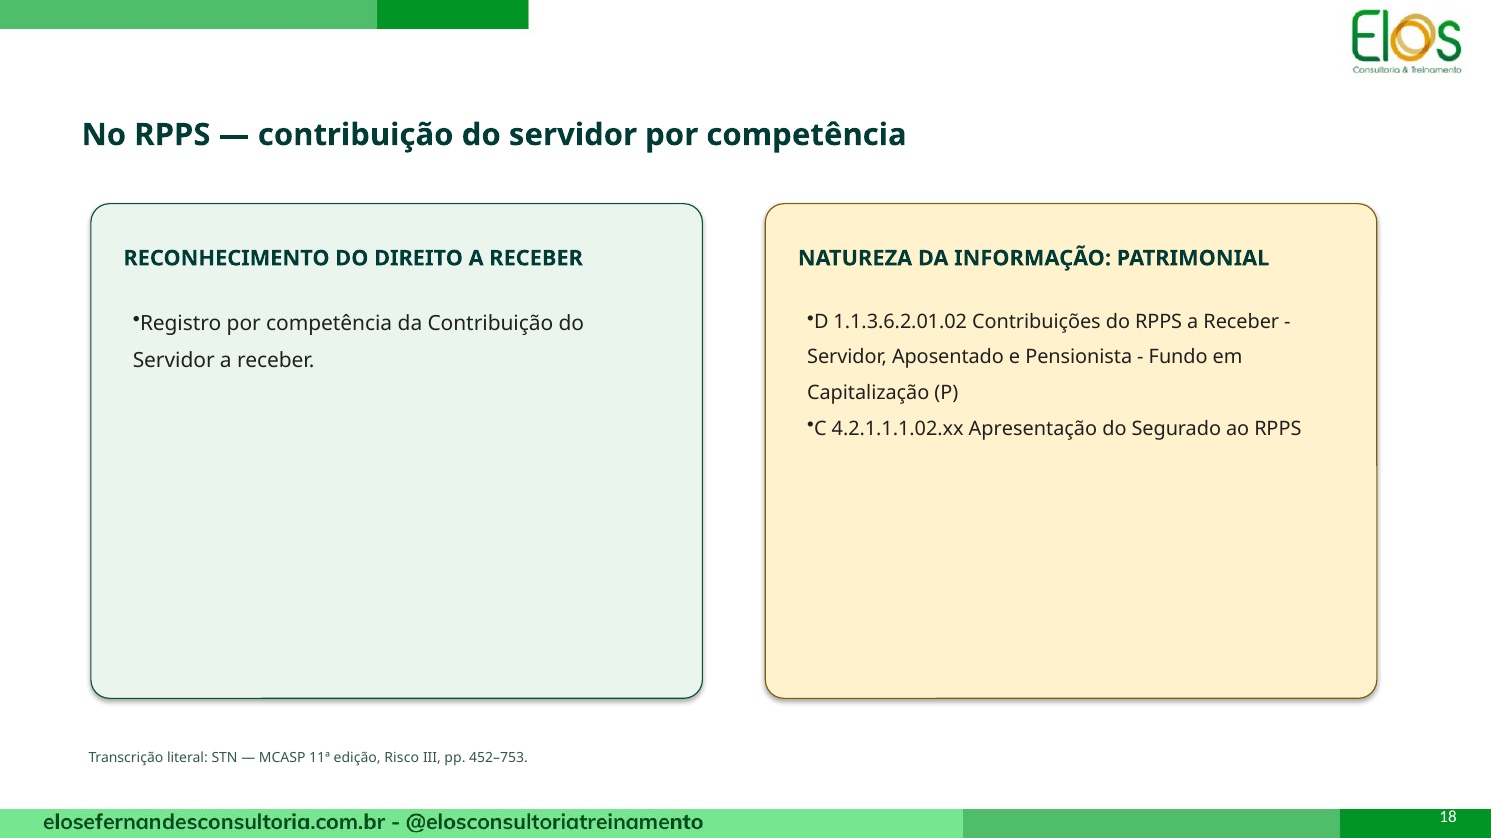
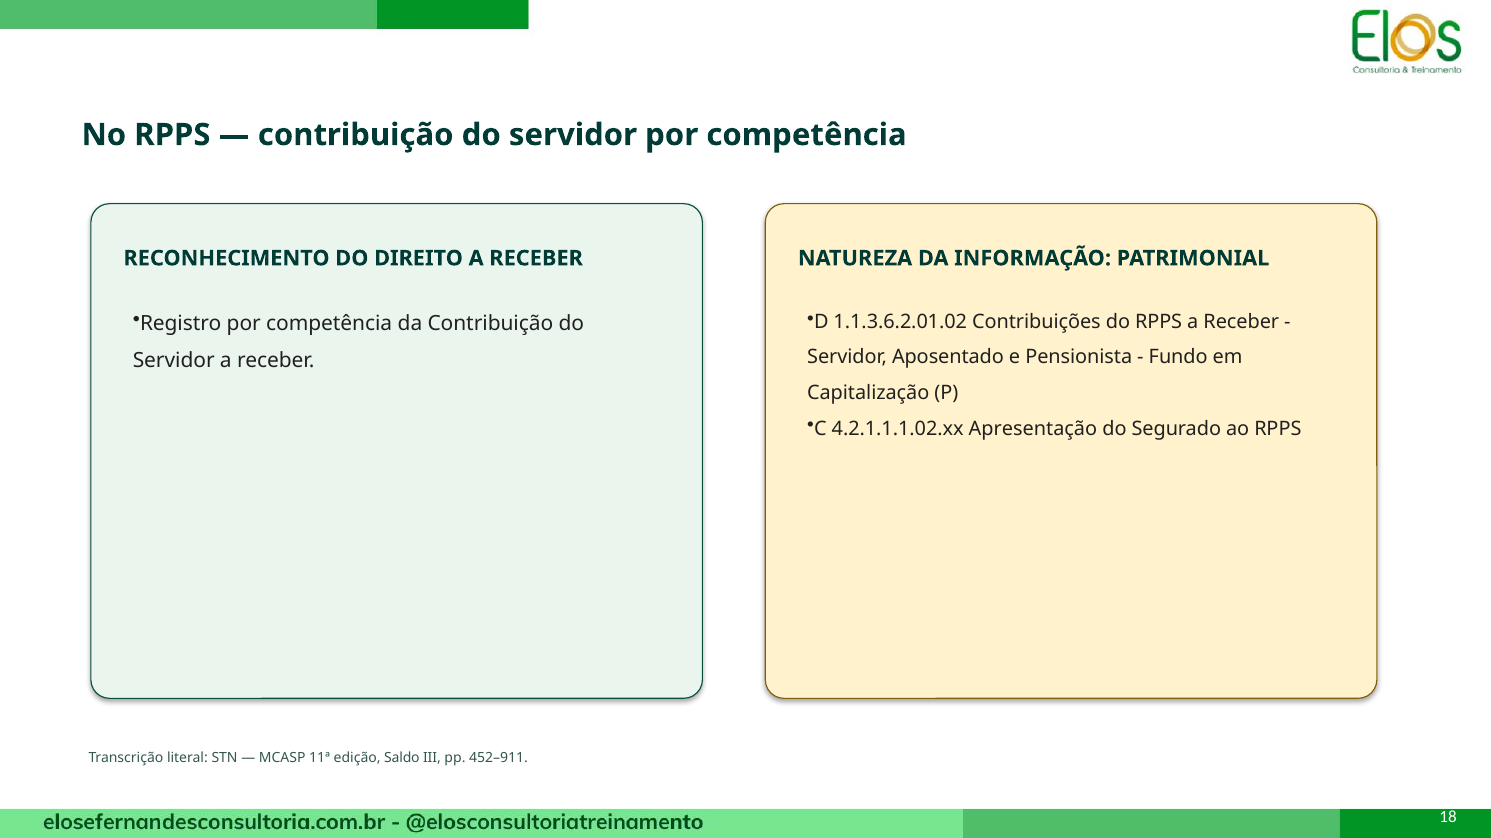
Risco: Risco -> Saldo (402, 759)
452–753: 452–753 -> 452–911 (498, 759)
